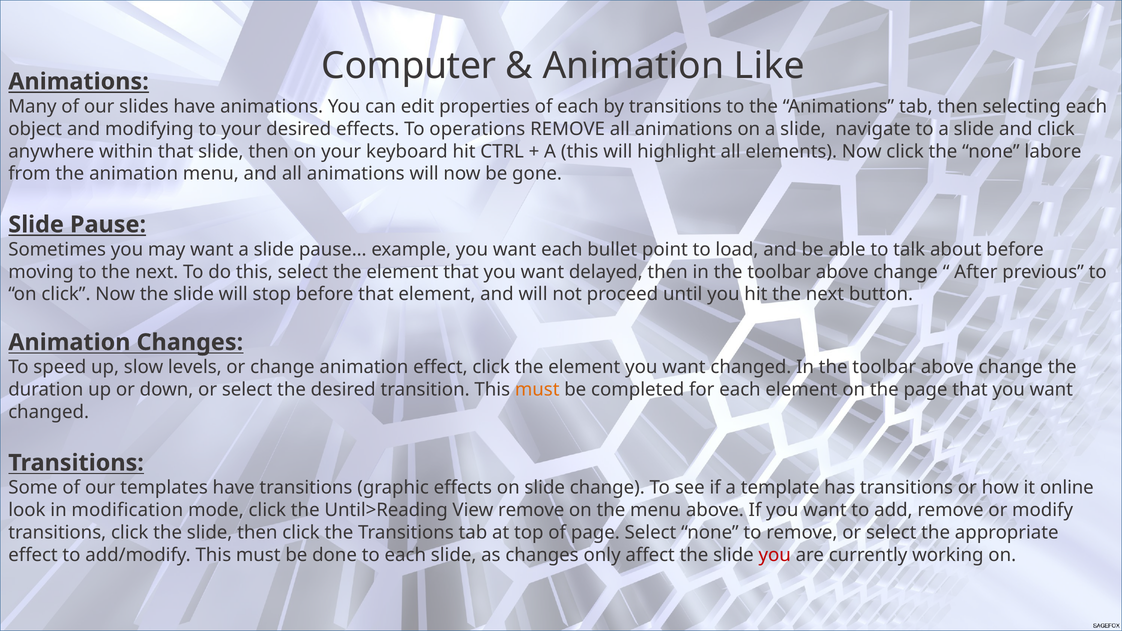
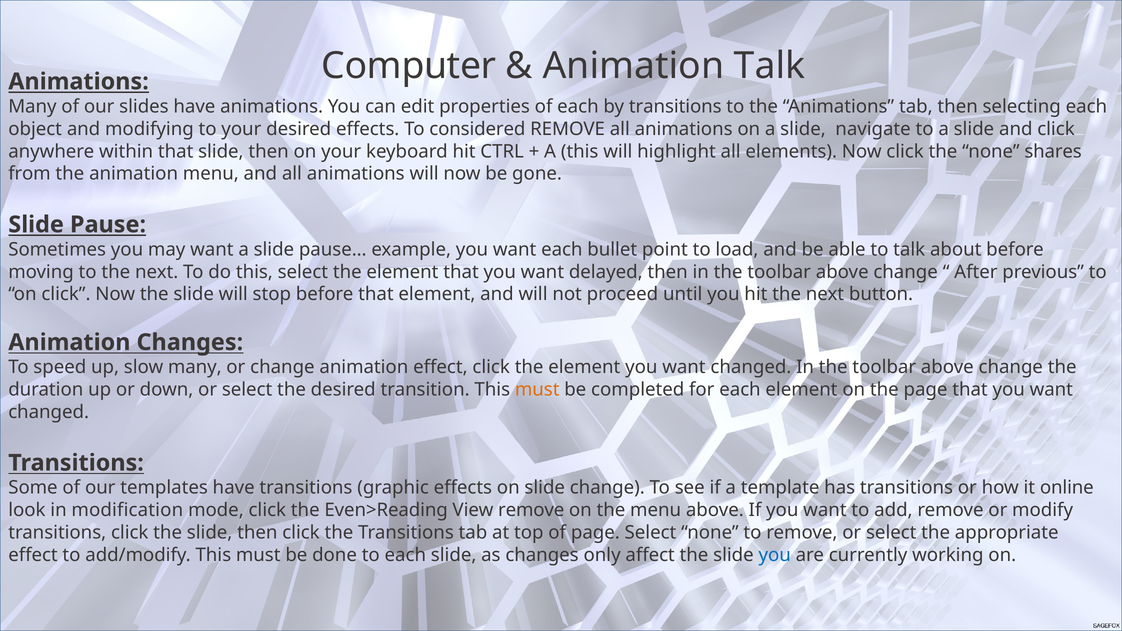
Animation Like: Like -> Talk (770, 66)
operations: operations -> considered (477, 129)
labore: labore -> shares (1053, 151)
slow levels: levels -> many (195, 367)
Until>Reading: Until>Reading -> Even>Reading (386, 510)
you colour: red -> blue (775, 555)
